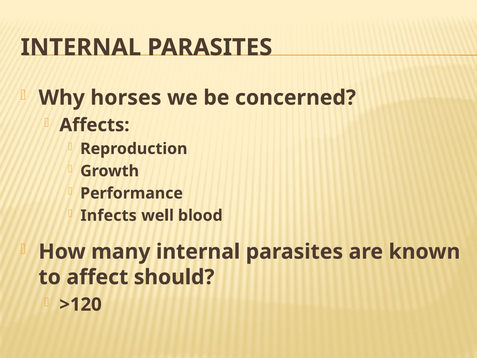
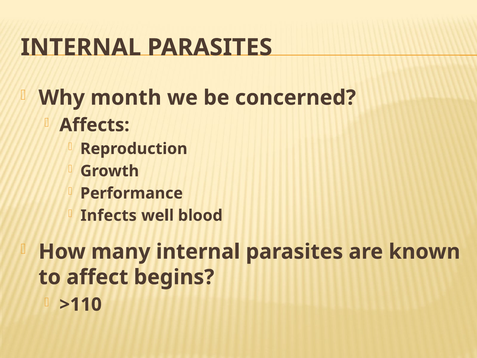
horses: horses -> month (126, 98)
should: should -> begins (174, 277)
>120: >120 -> >110 (81, 304)
